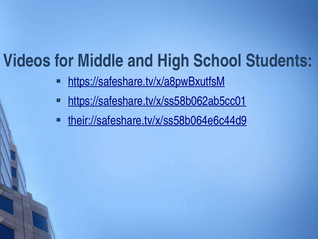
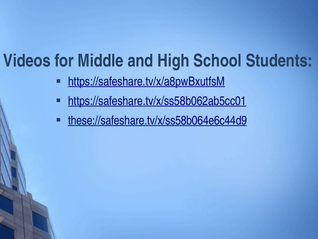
their://safeshare.tv/x/ss58b064e6c44d9: their://safeshare.tv/x/ss58b064e6c44d9 -> these://safeshare.tv/x/ss58b064e6c44d9 (158, 120)
